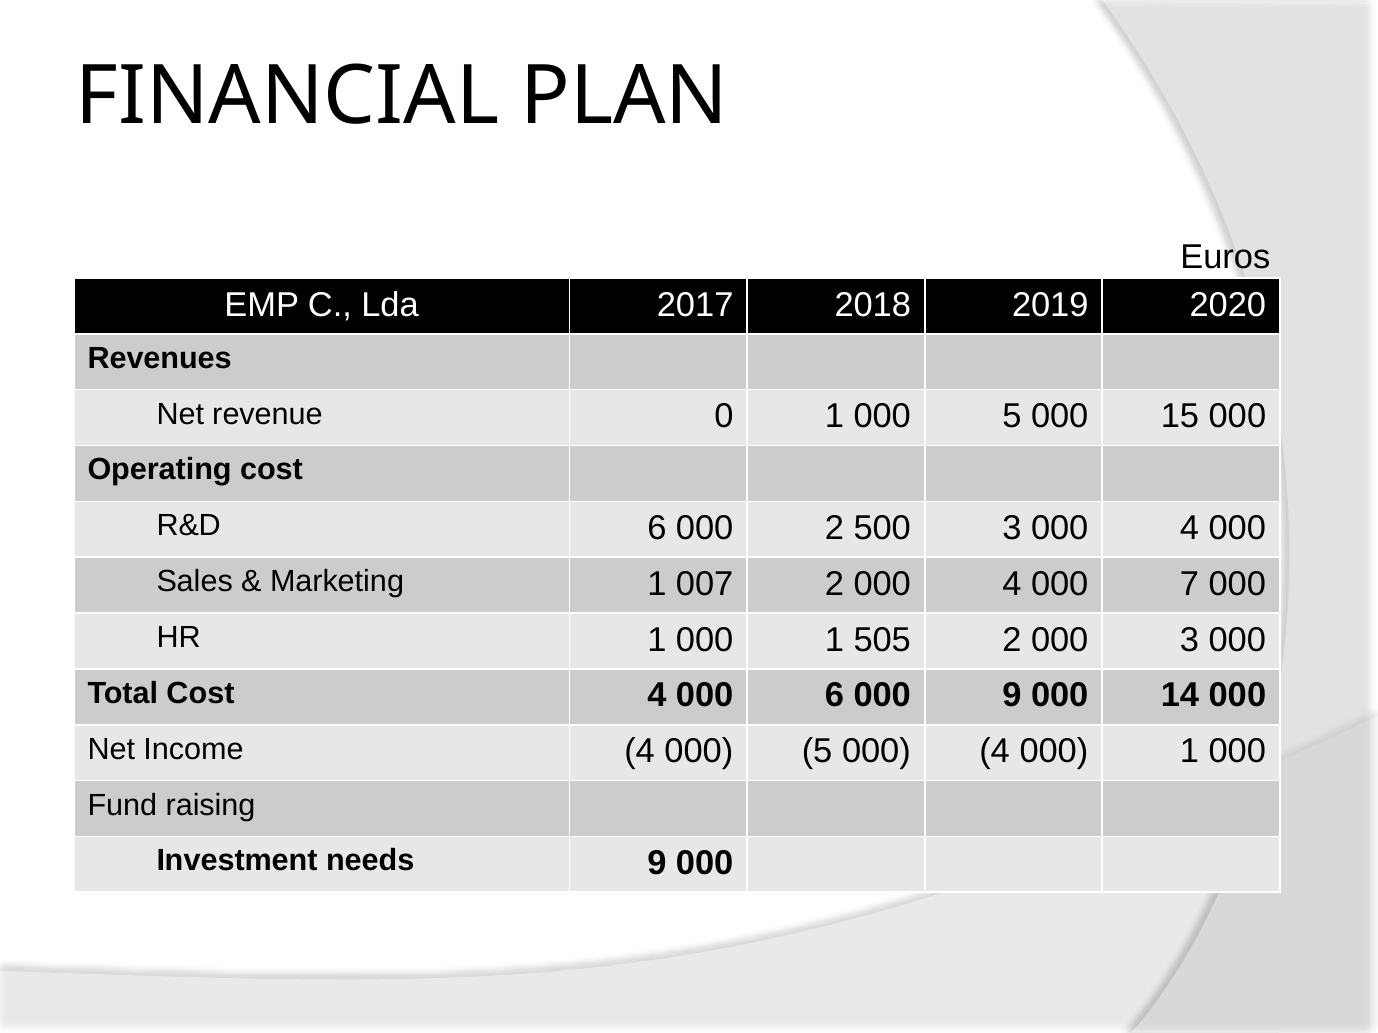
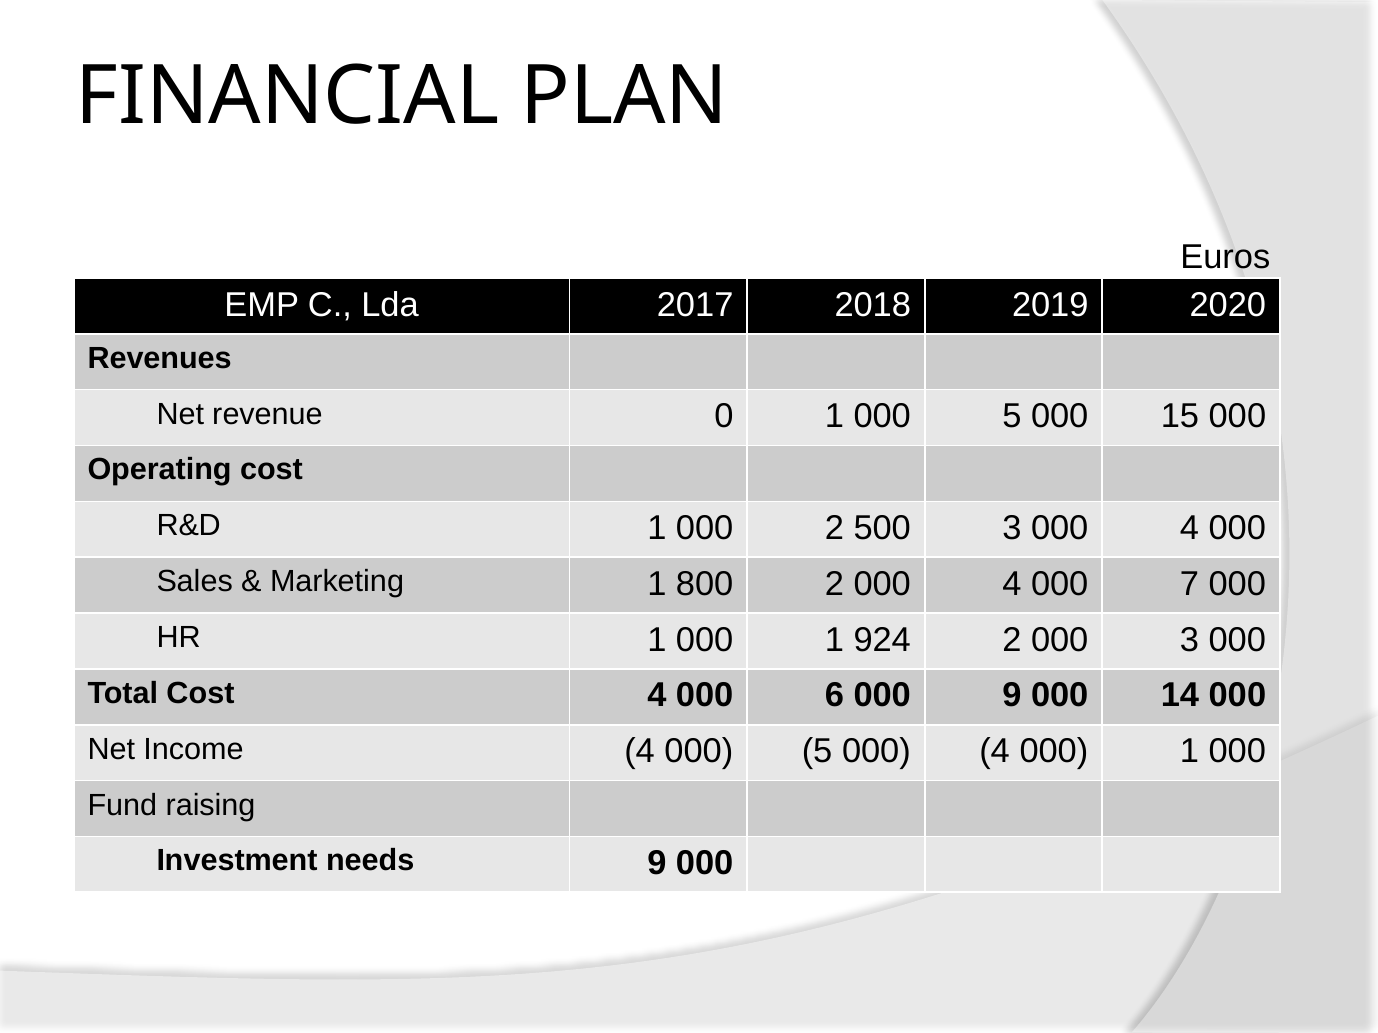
R&D 6: 6 -> 1 (657, 528)
007: 007 -> 800 (705, 584)
505: 505 -> 924 (882, 640)
